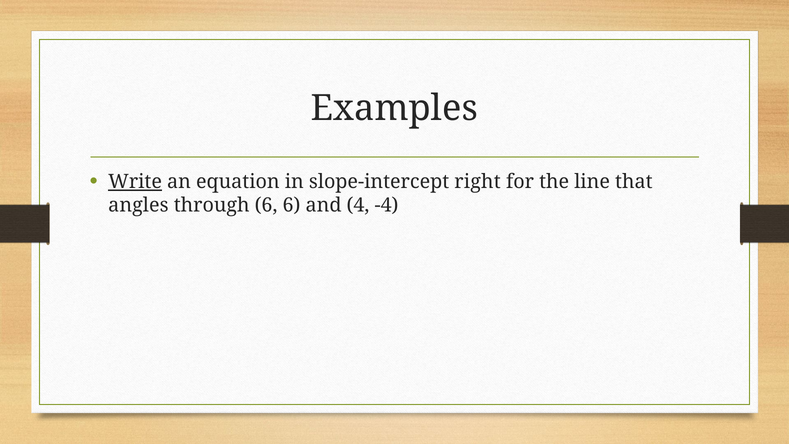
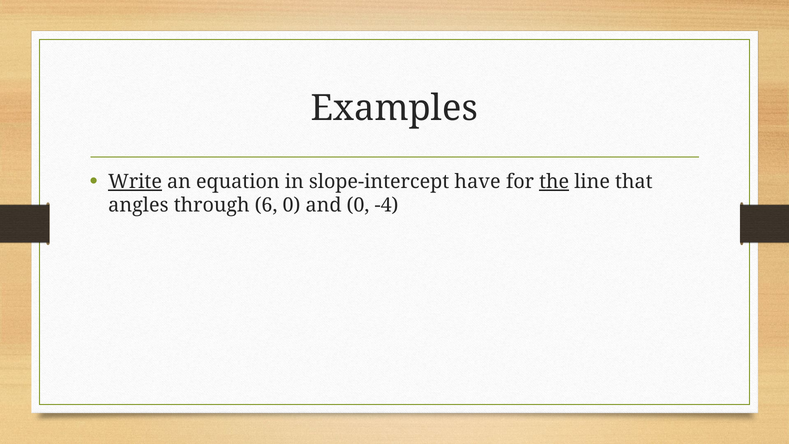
right: right -> have (478, 182)
the underline: none -> present (554, 182)
6 6: 6 -> 0 (291, 205)
and 4: 4 -> 0 (358, 205)
